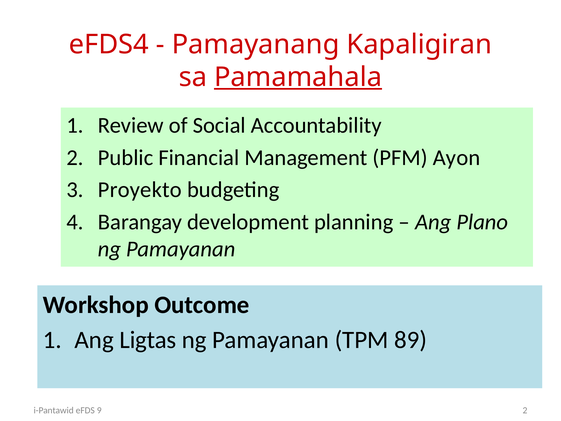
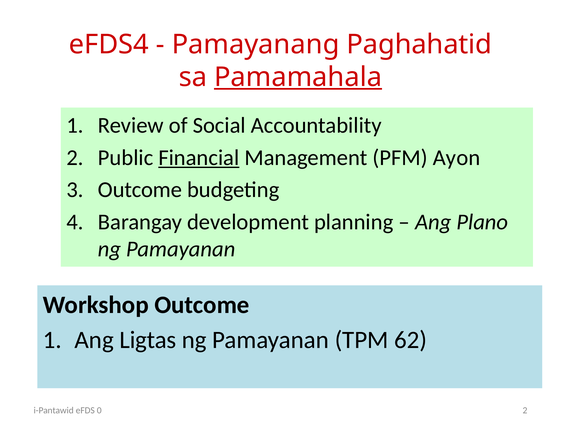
Kapaligiran: Kapaligiran -> Paghahatid (419, 44)
Financial underline: none -> present (199, 158)
Proyekto: Proyekto -> Outcome (140, 190)
89: 89 -> 62 (411, 340)
9: 9 -> 0 (99, 410)
